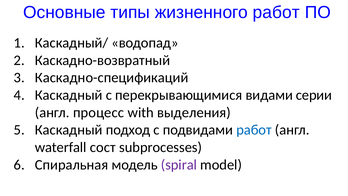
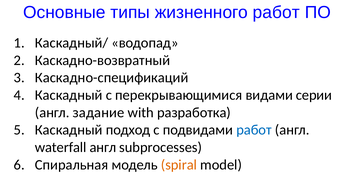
процесс: процесс -> задание (99, 112)
выделения: выделения -> разработка (194, 112)
waterfall сост: сост -> англ (103, 147)
spiral colour: purple -> orange (179, 165)
